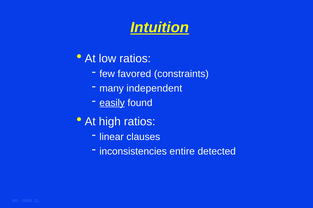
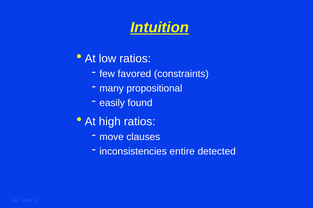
independent: independent -> propositional (154, 89)
easily underline: present -> none (112, 103)
linear: linear -> move (112, 137)
